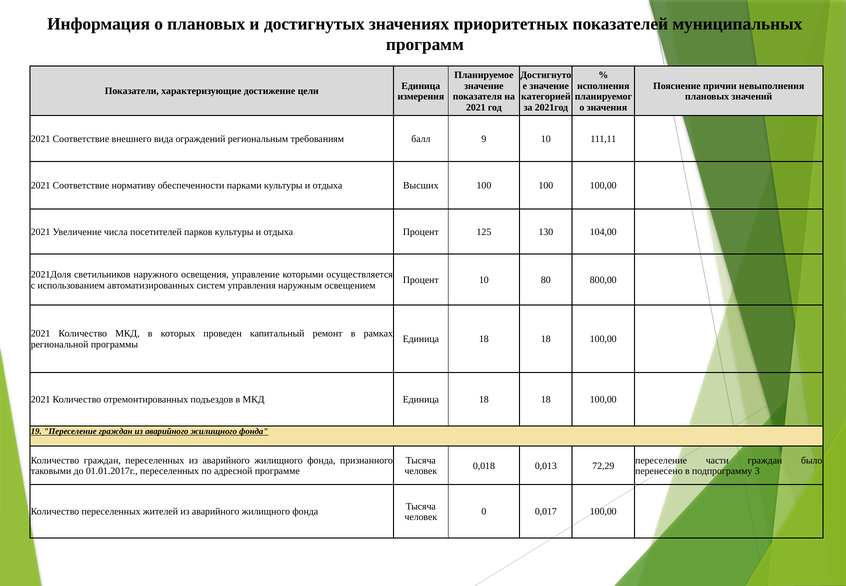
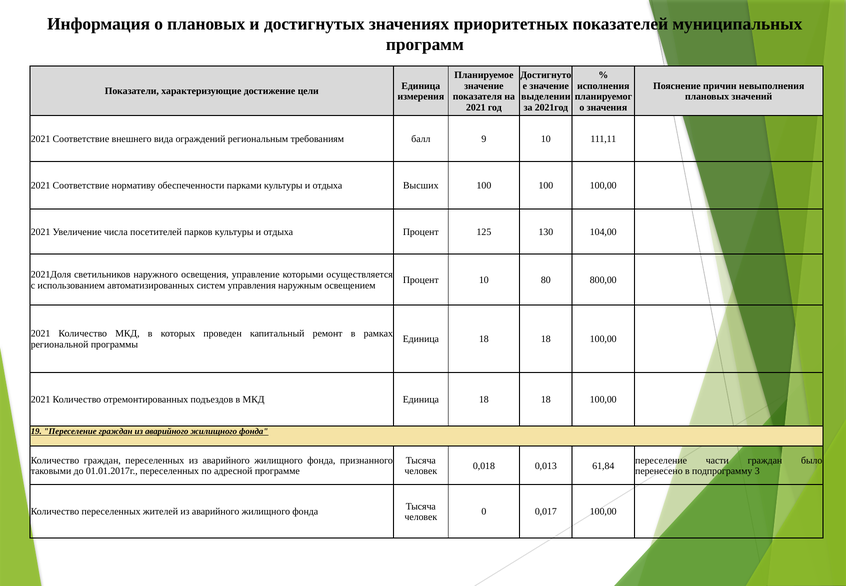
категорией: категорией -> выделении (546, 97)
72,29: 72,29 -> 61,84 (603, 466)
